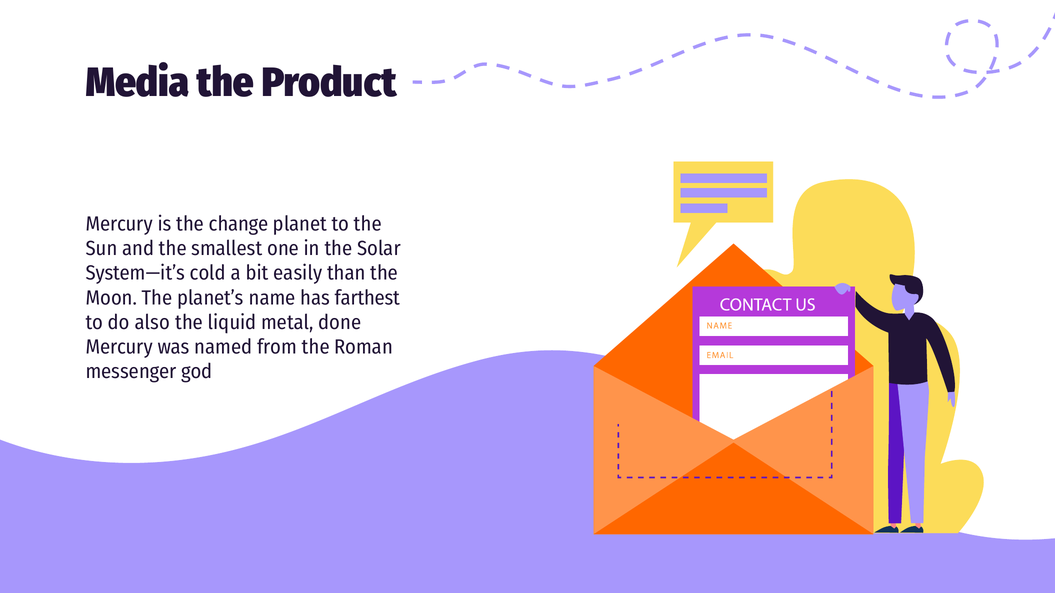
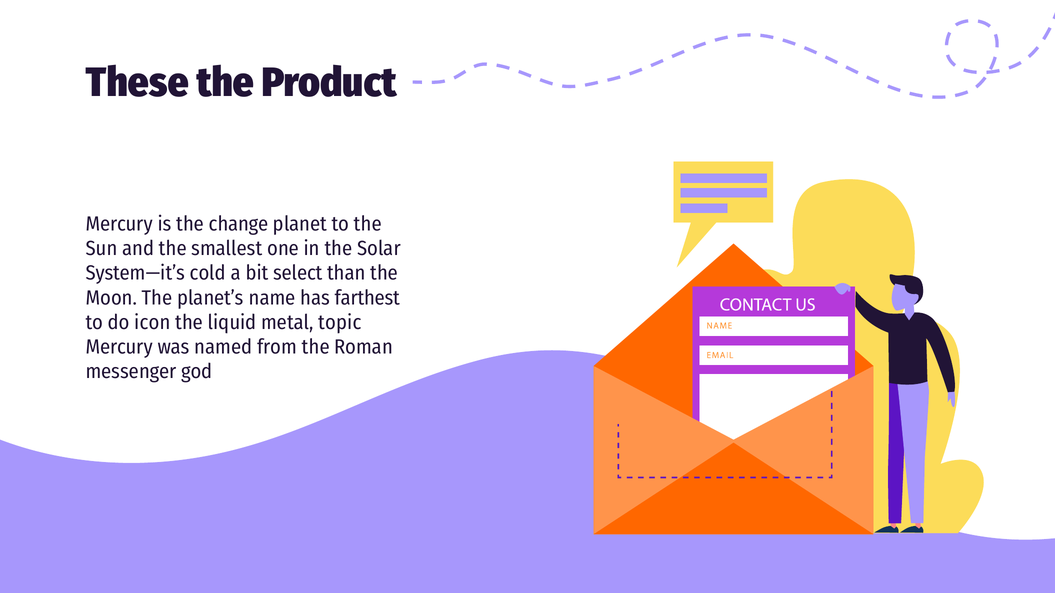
Media: Media -> These (137, 83)
easily: easily -> select (298, 273)
also: also -> icon (152, 323)
done: done -> topic (340, 323)
